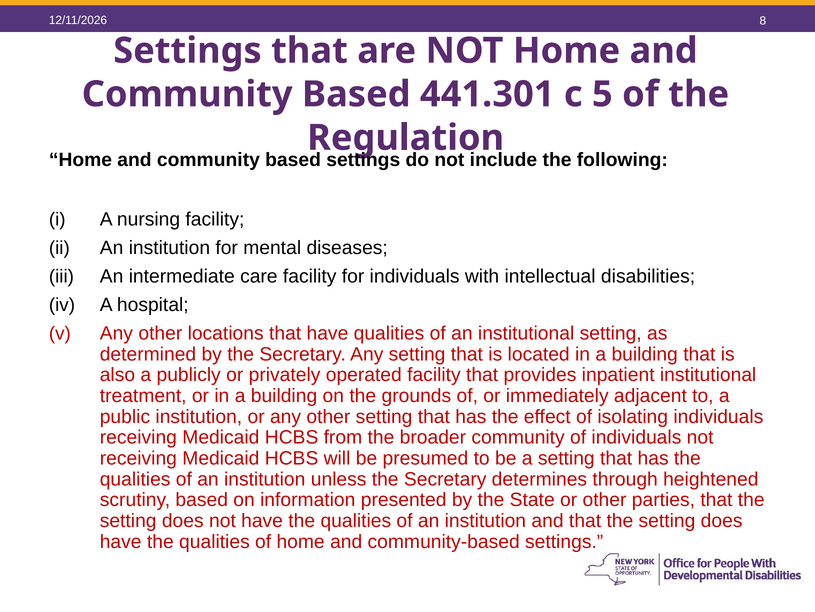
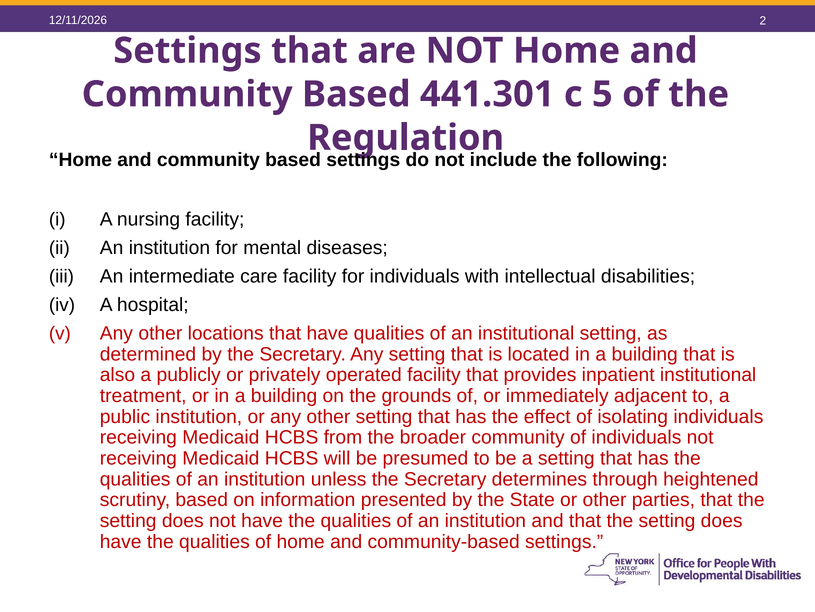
8: 8 -> 2 (763, 21)
